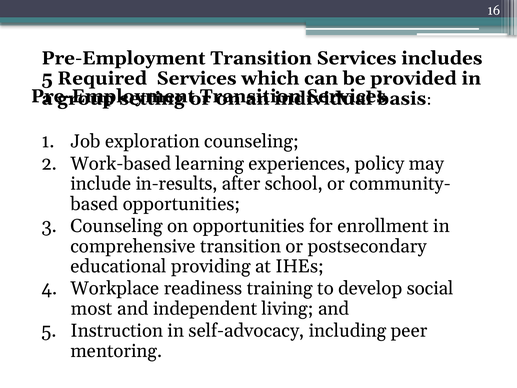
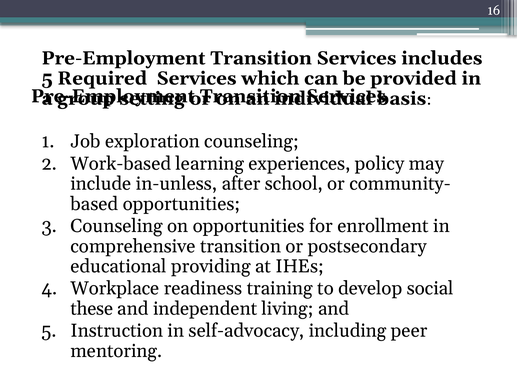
in-results: in-results -> in-unless (176, 184)
most: most -> these (92, 308)
